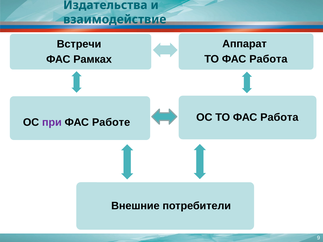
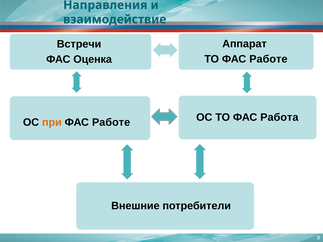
Издательства: Издательства -> Направления (105, 5)
Работа: Работа -> Работе (268, 59)
Рамках: Рамках -> Оценка (93, 59)
при colour: purple -> orange (52, 122)
